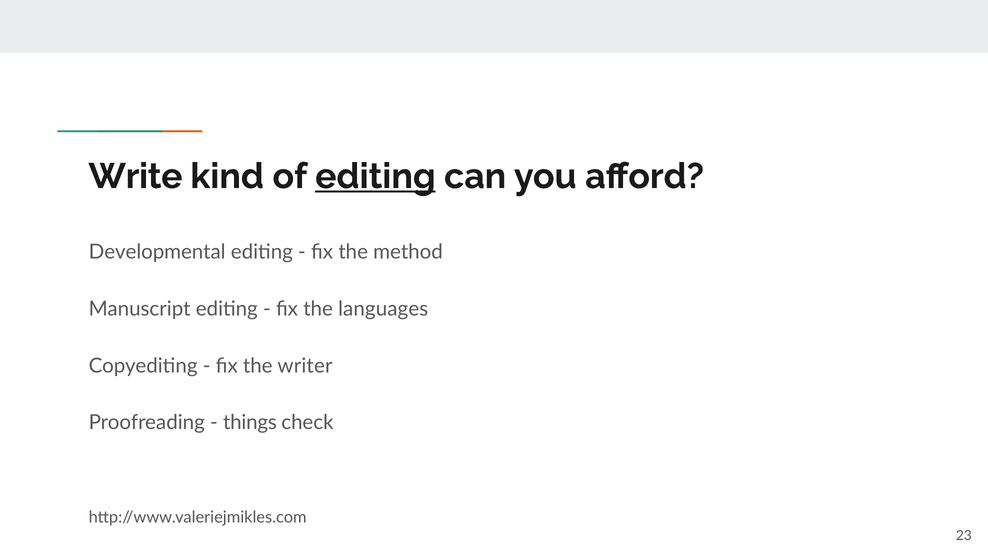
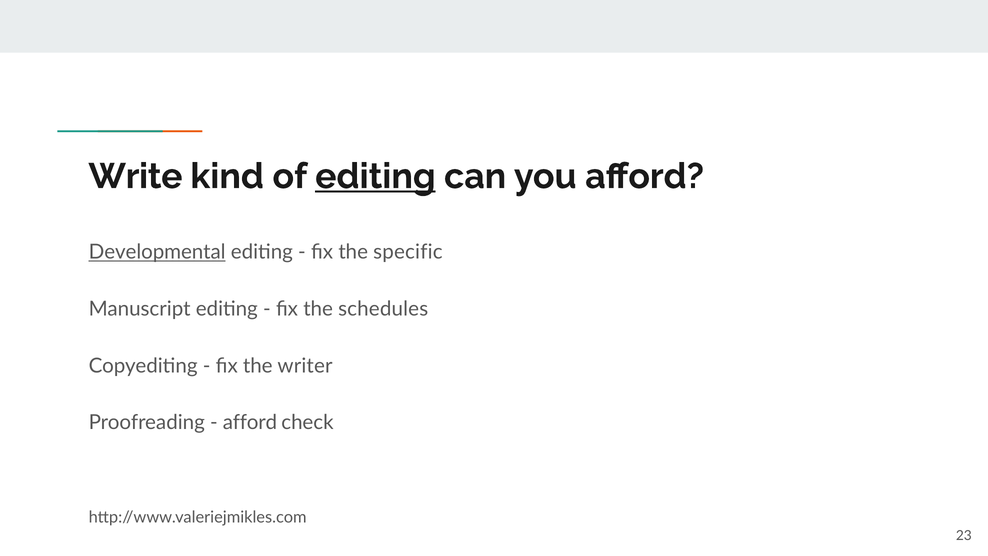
Developmental underline: none -> present (157, 252)
method: method -> specific (408, 252)
languages: languages -> schedules (383, 309)
things: things -> afford (250, 422)
